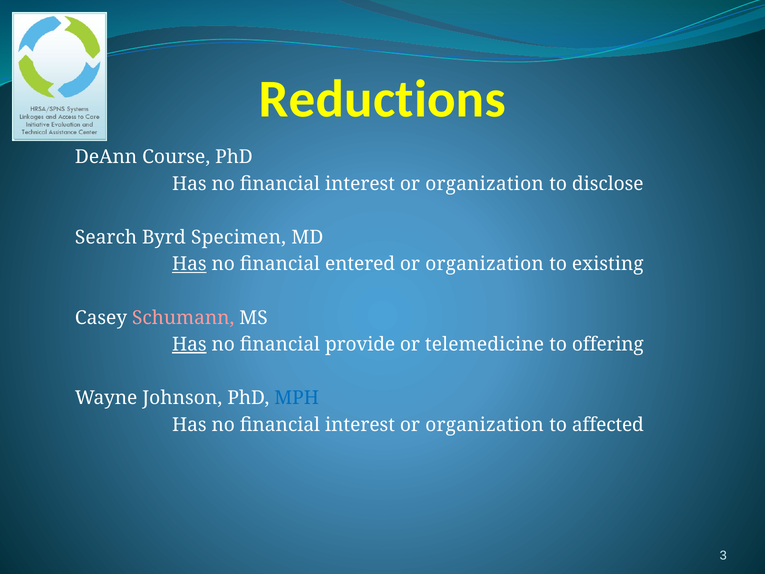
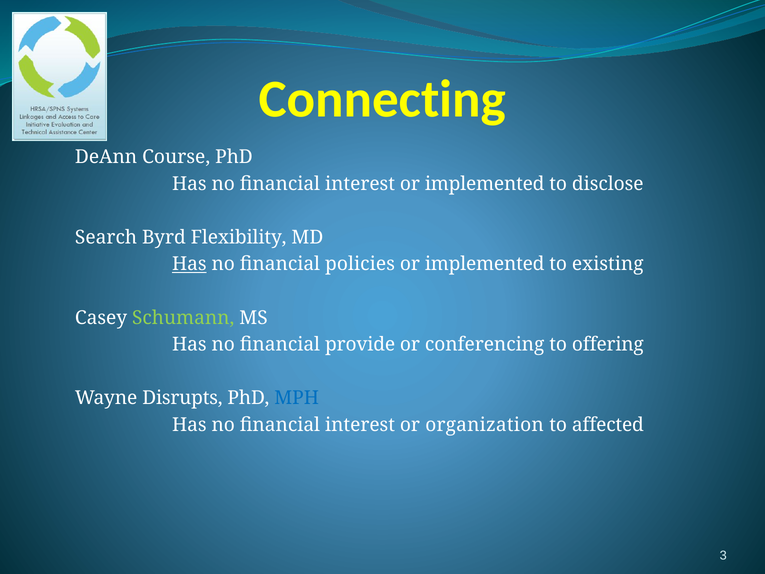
Reductions: Reductions -> Connecting (382, 99)
organization: organization -> implemented (485, 184)
Specimen: Specimen -> Flexibility (239, 237)
entered: entered -> policies (360, 264)
organization: organization -> implemented (485, 264)
Schumann colour: pink -> light green (183, 318)
Has underline: present -> none (189, 344)
telemedicine: telemedicine -> conferencing (485, 344)
Johnson: Johnson -> Disrupts (182, 398)
